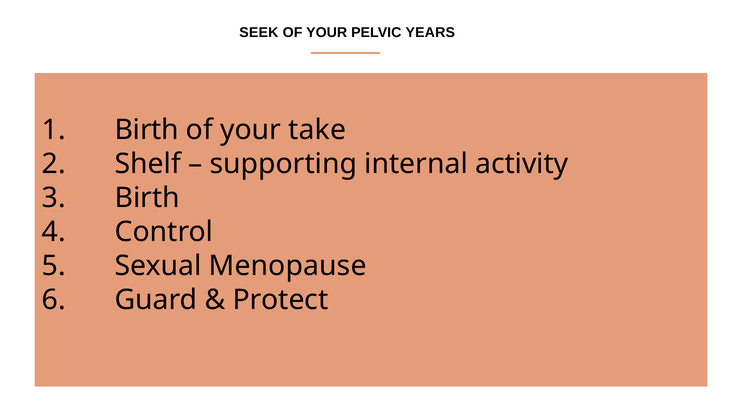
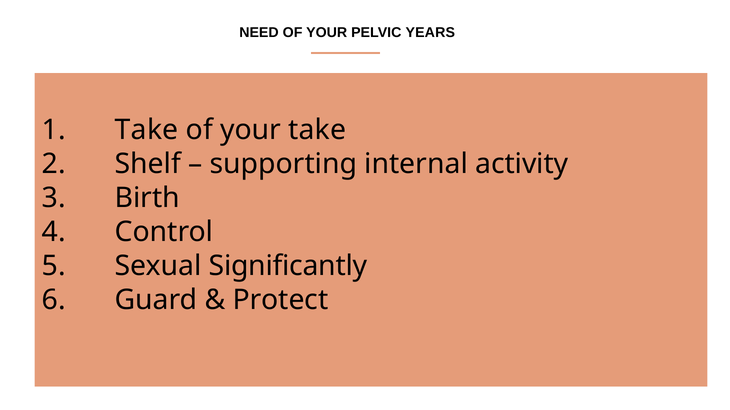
SEEK: SEEK -> NEED (259, 33)
Birth: Birth -> Take (147, 130)
Menopause: Menopause -> Significantly (288, 266)
